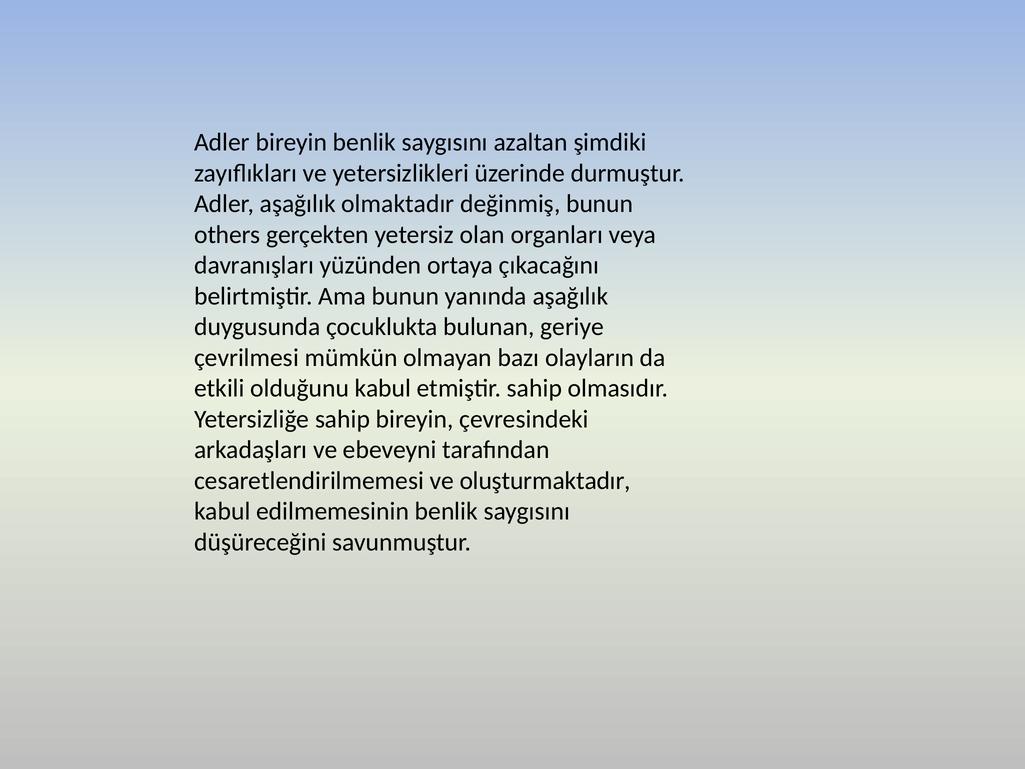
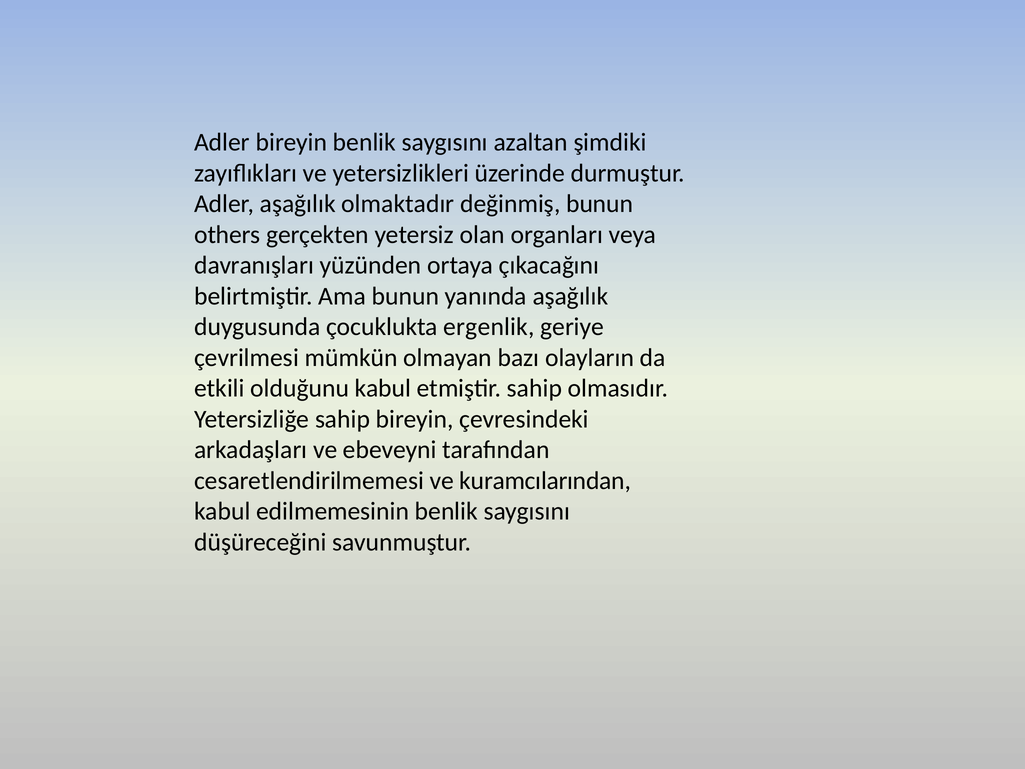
bulunan: bulunan -> ergenlik (489, 327)
oluşturmaktadır: oluşturmaktadır -> kuramcılarından (545, 481)
